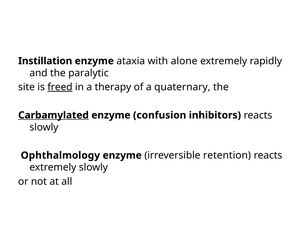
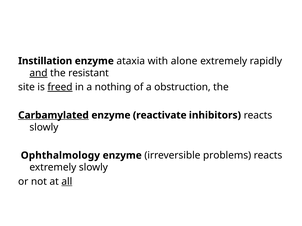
and underline: none -> present (38, 73)
paralytic: paralytic -> resistant (89, 73)
therapy: therapy -> nothing (113, 87)
quaternary: quaternary -> obstruction (182, 87)
confusion: confusion -> reactivate (160, 115)
retention: retention -> problems (227, 156)
all underline: none -> present (67, 182)
